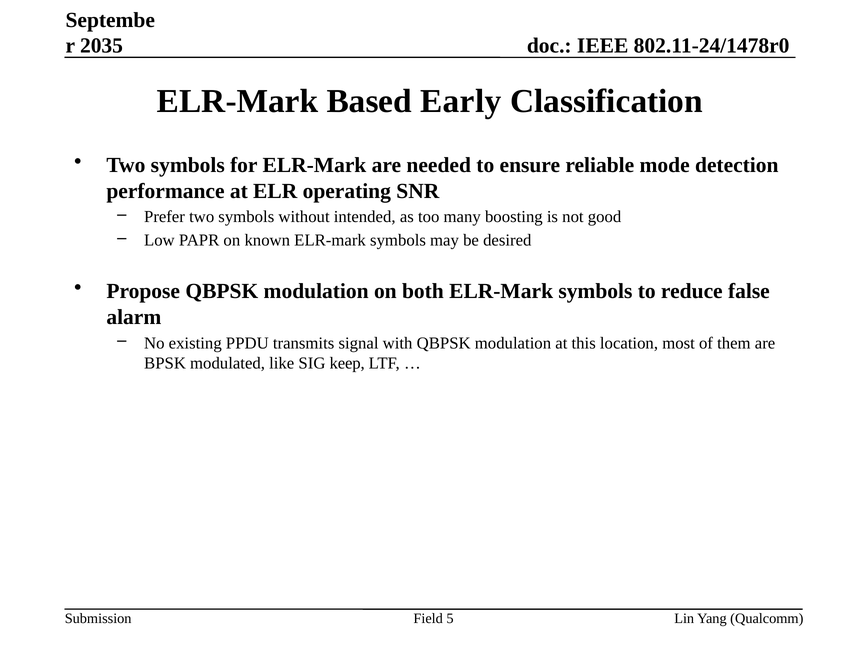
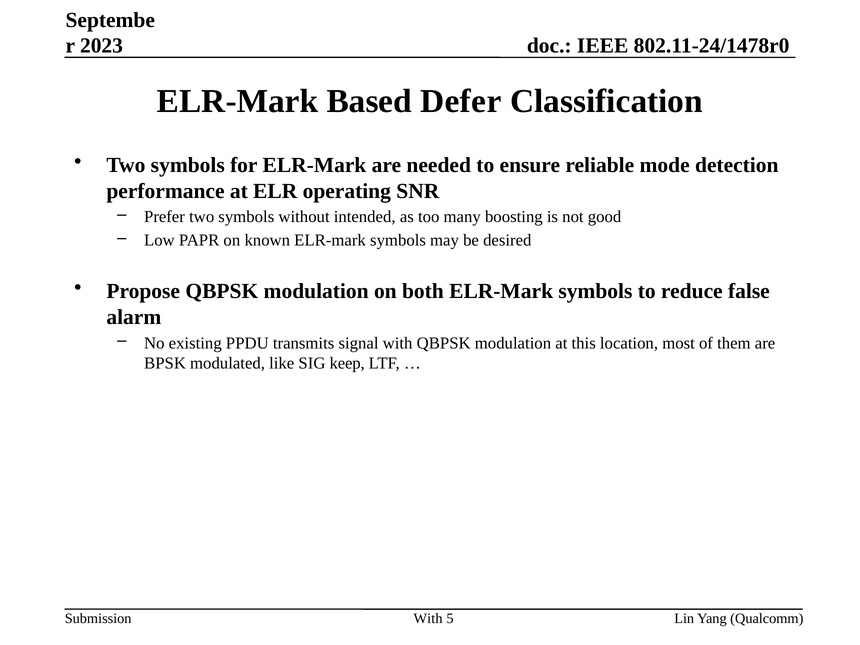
2035: 2035 -> 2023 (102, 46)
Early: Early -> Defer (461, 101)
Field: Field -> With (428, 619)
